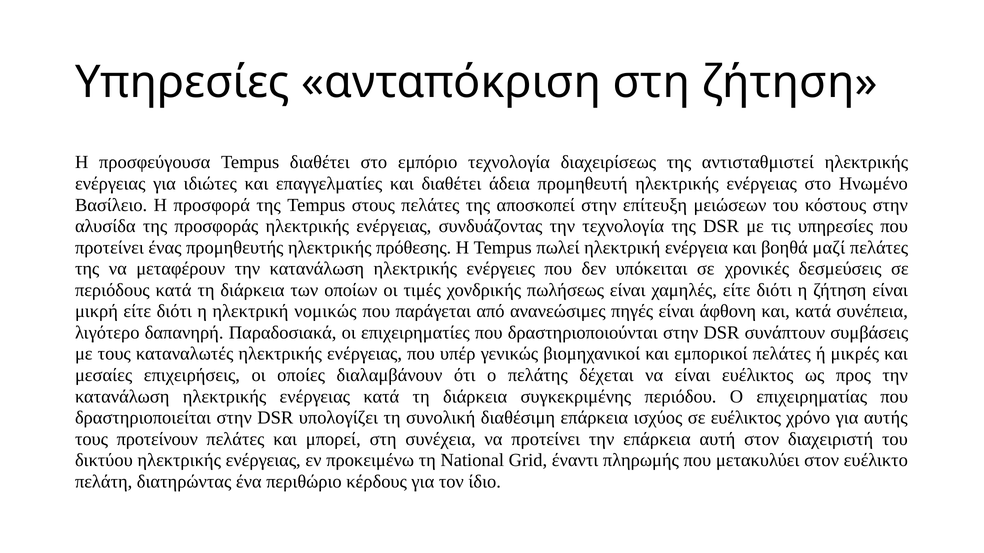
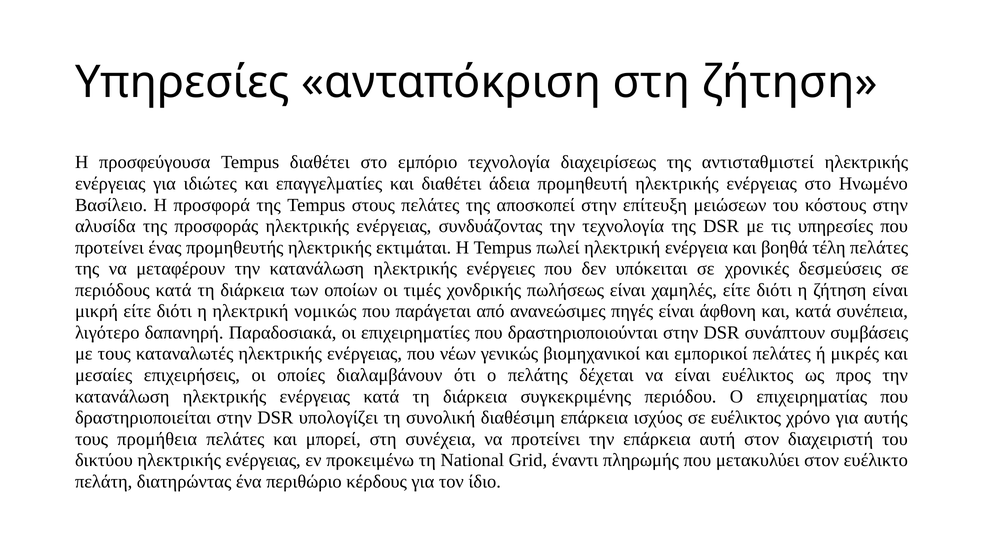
πρόθεσης: πρόθεσης -> εκτιμάται (414, 248)
μαζί: μαζί -> τέλη (829, 248)
υπέρ: υπέρ -> νέων (458, 354)
προτείνουν: προτείνουν -> προμήθεια (157, 439)
